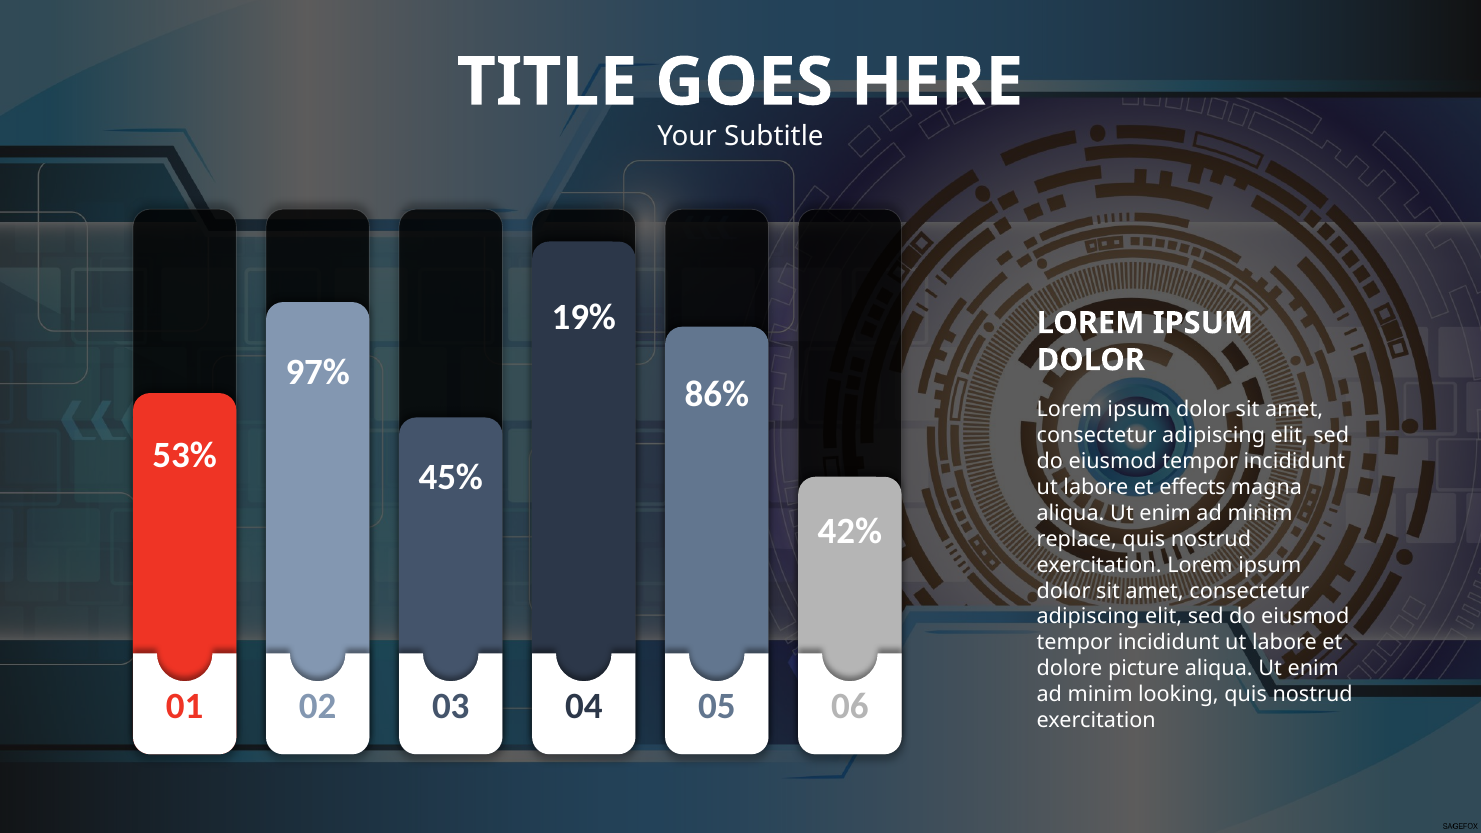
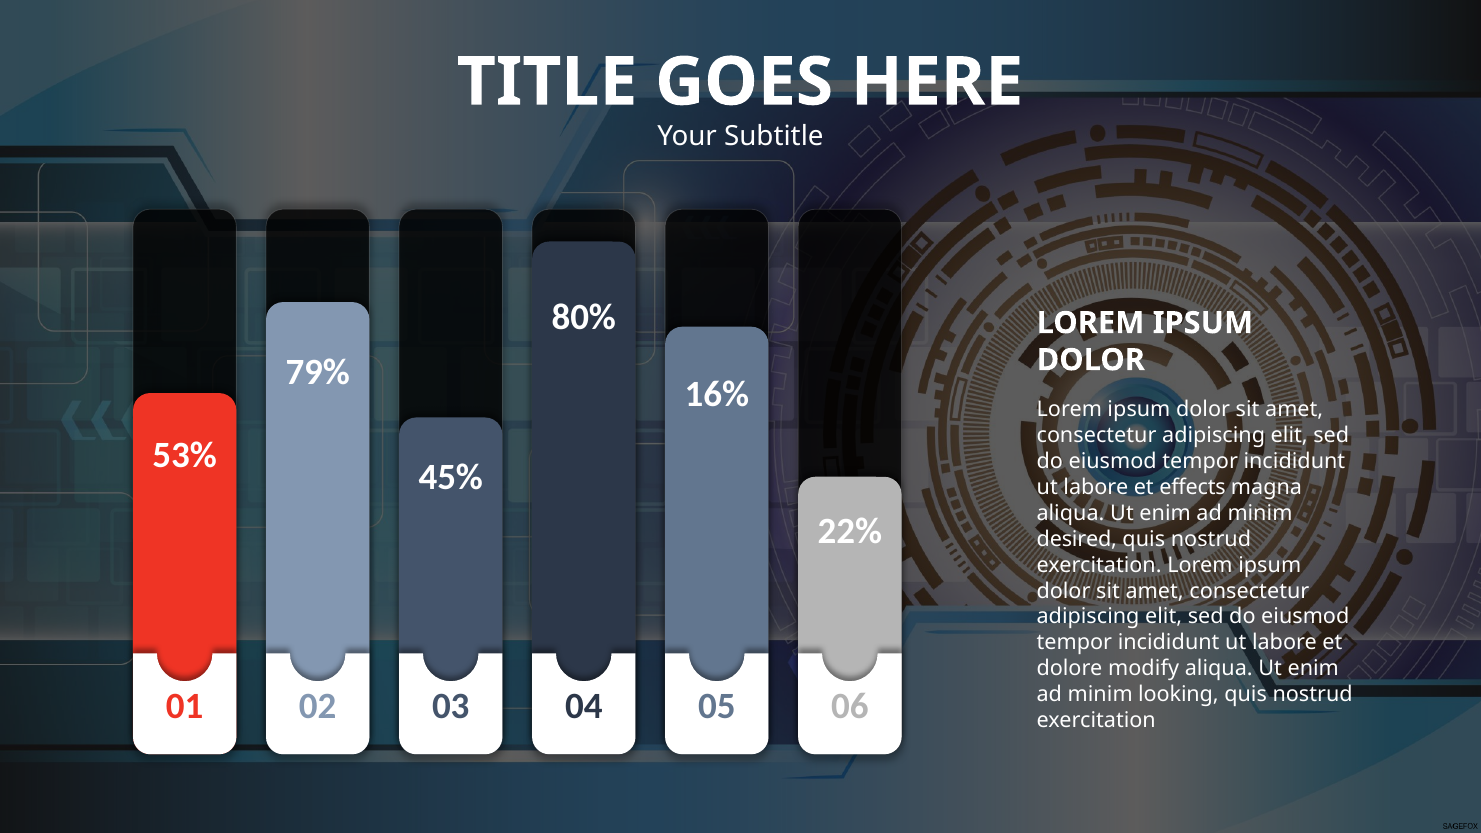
19%: 19% -> 80% (584, 317)
97%: 97% -> 79% (318, 372)
86%: 86% -> 16% (717, 395)
42%: 42% -> 22% (850, 532)
replace: replace -> desired (1077, 539)
picture: picture -> modify (1144, 669)
